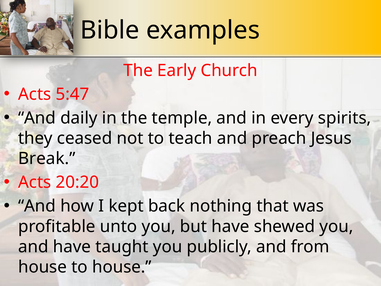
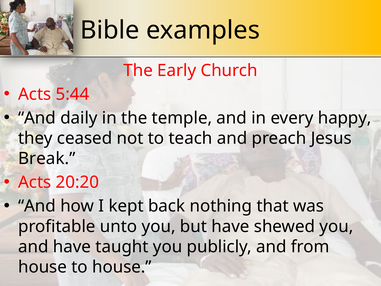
5:47: 5:47 -> 5:44 (72, 94)
spirits: spirits -> happy (345, 118)
